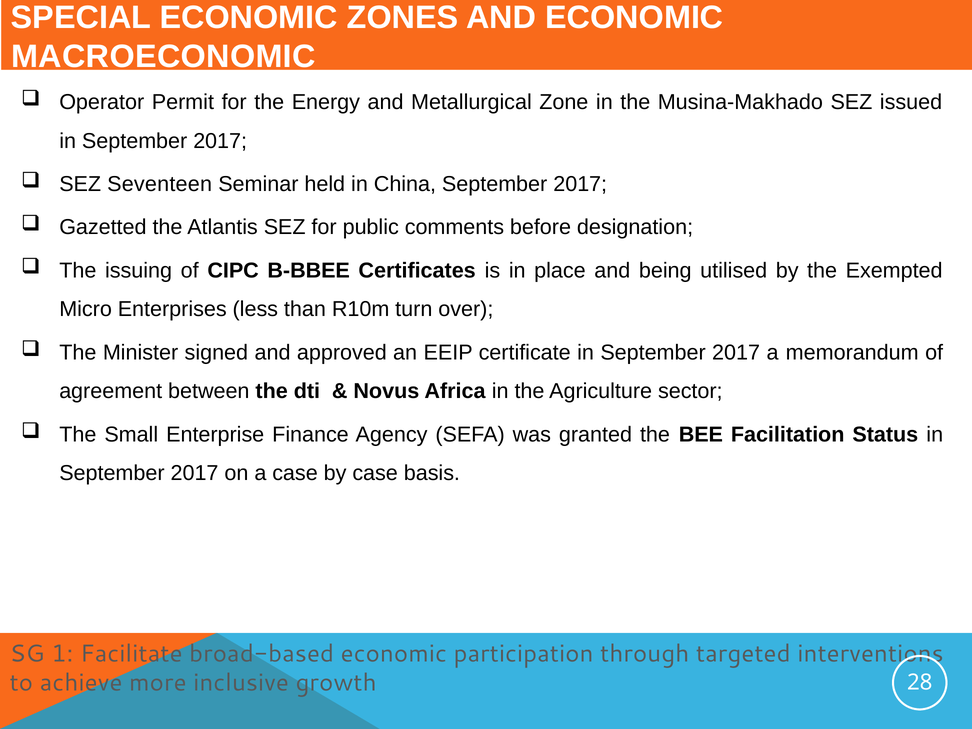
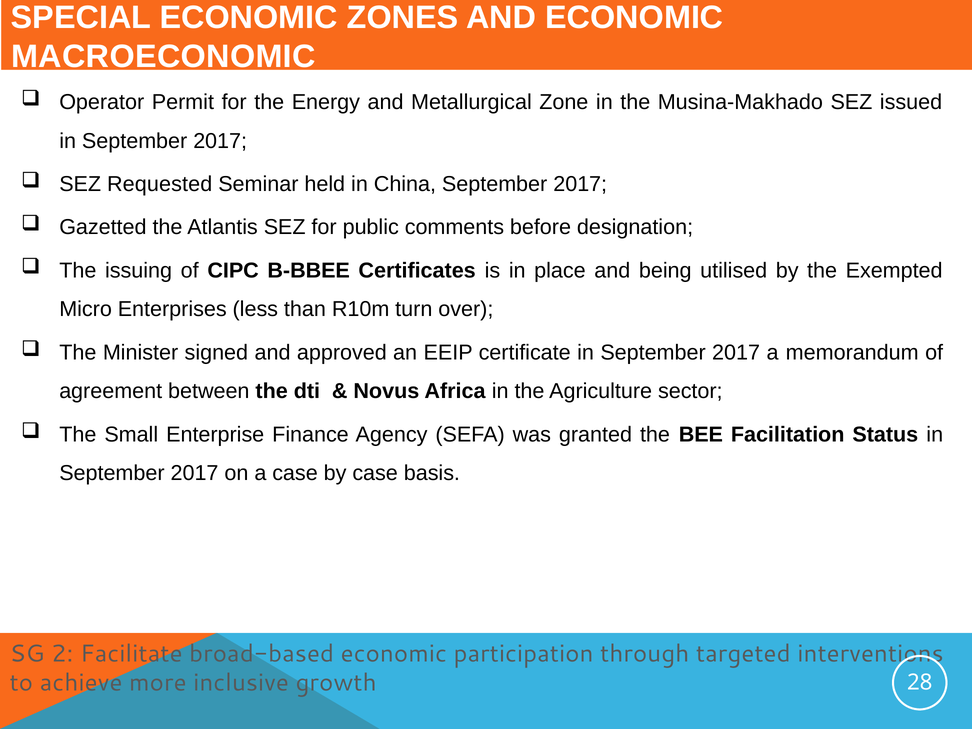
Seventeen: Seventeen -> Requested (160, 184)
1: 1 -> 2 (62, 654)
